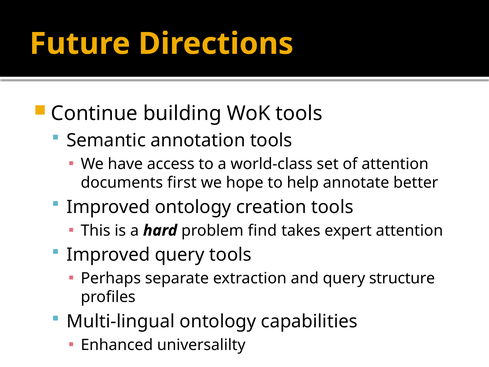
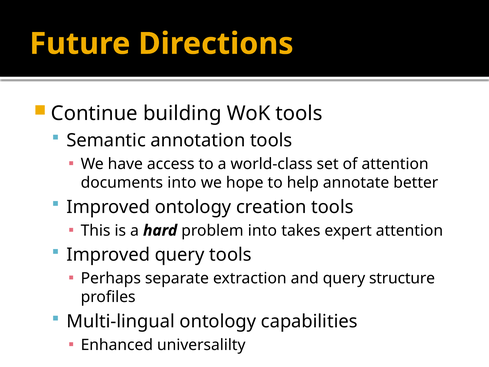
documents first: first -> into (182, 183)
problem find: find -> into (262, 230)
